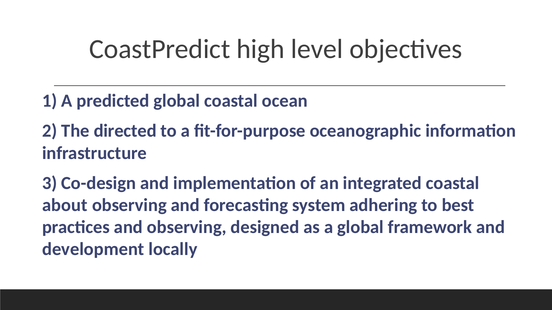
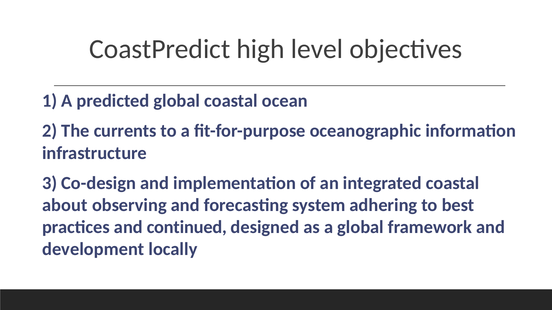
directed: directed -> currents (125, 131)
and observing: observing -> continued (187, 228)
